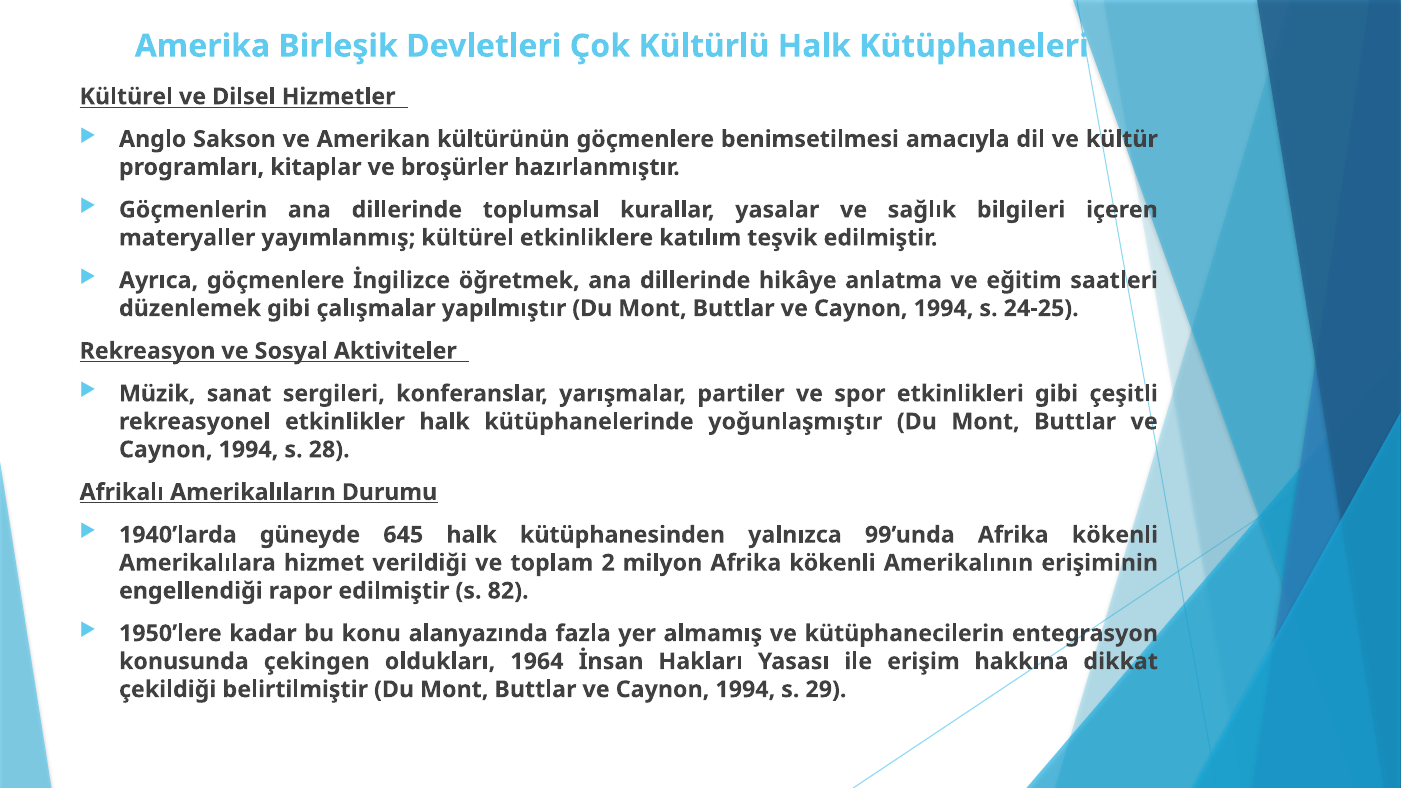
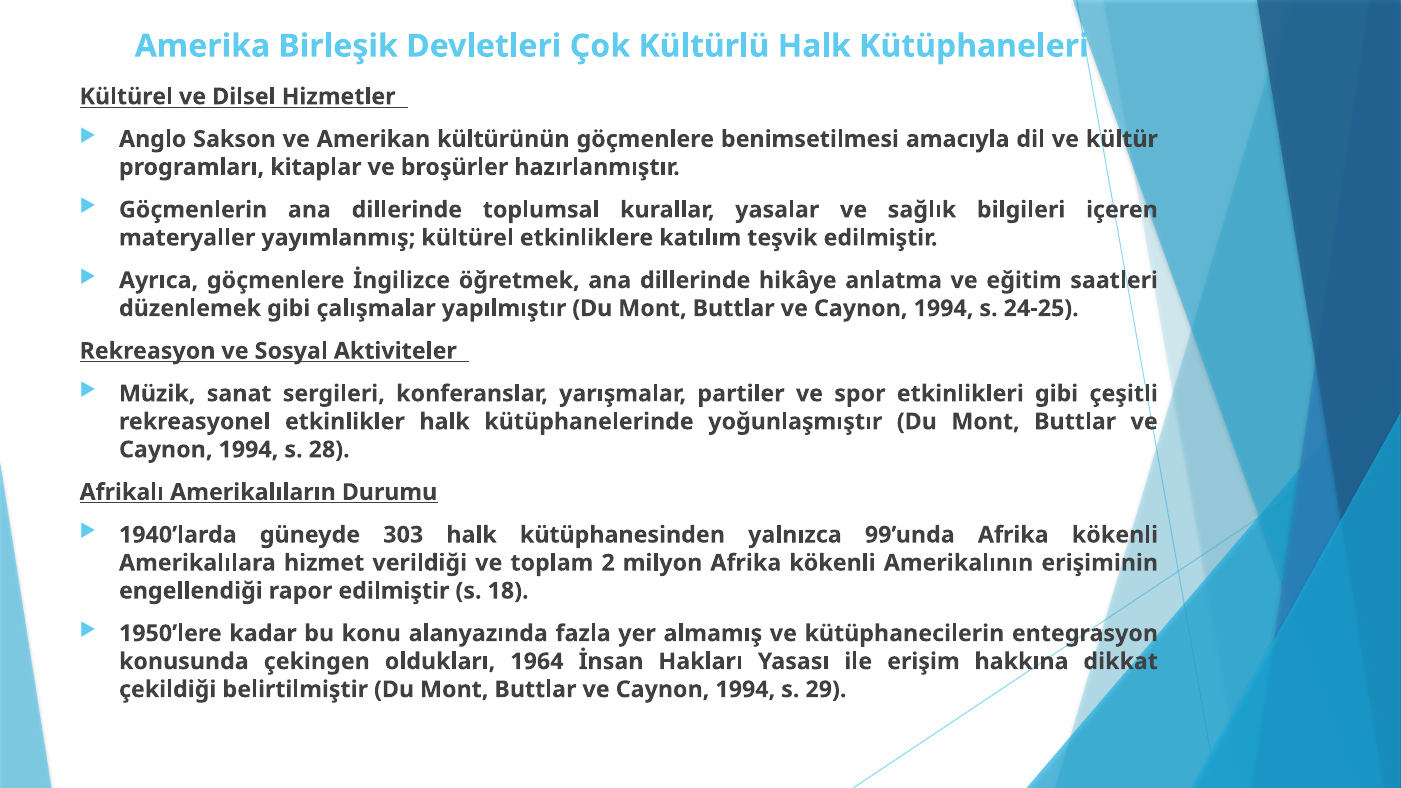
645: 645 -> 303 (403, 535)
82: 82 -> 18 (508, 591)
